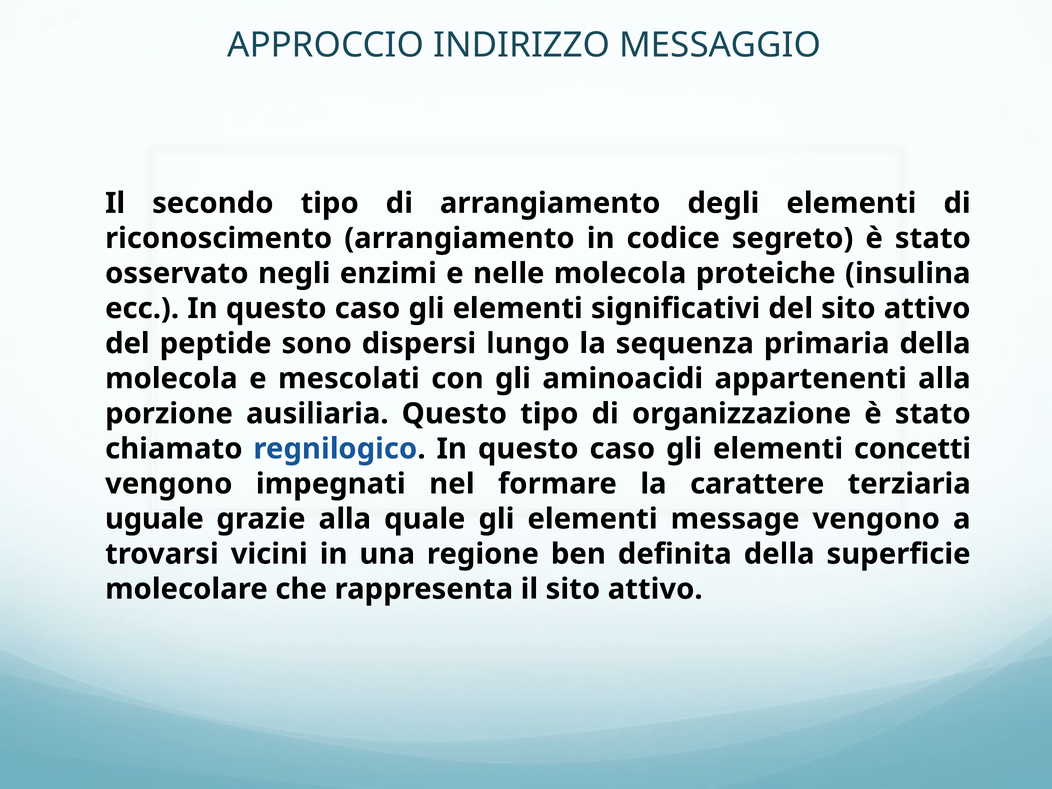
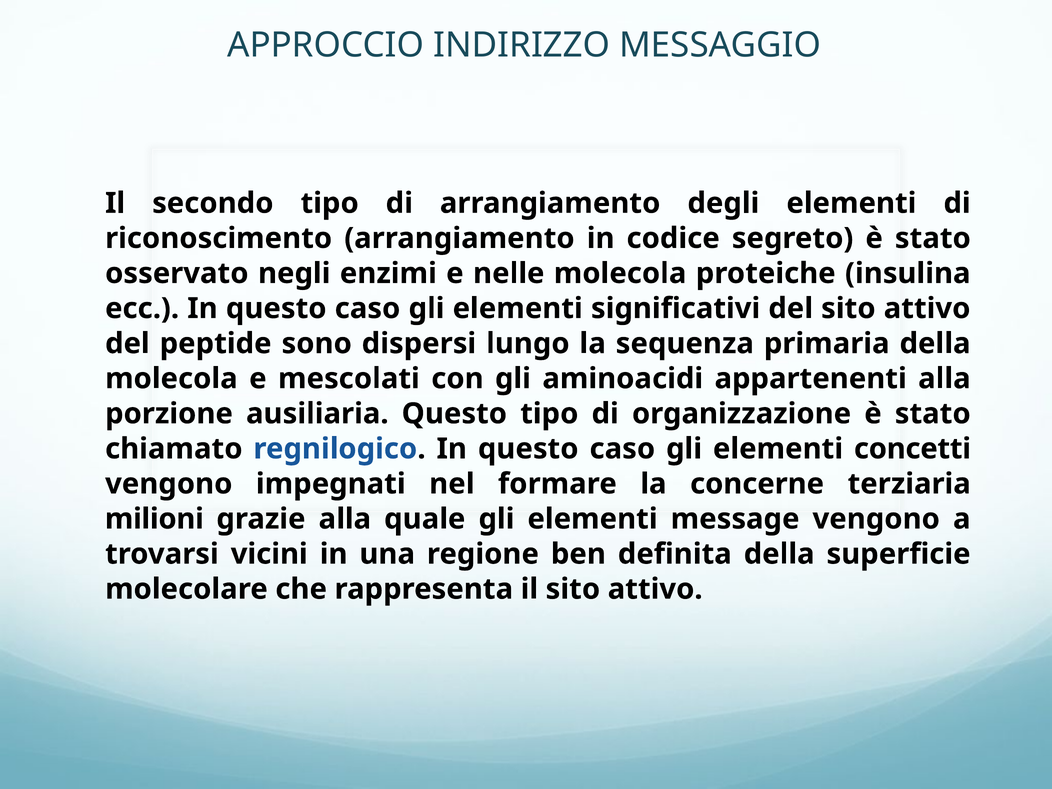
carattere: carattere -> concerne (757, 484)
uguale: uguale -> milioni (154, 519)
